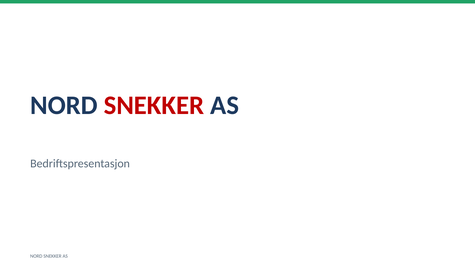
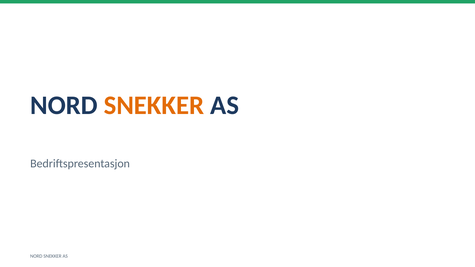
SNEKKER colour: red -> orange (154, 105)
